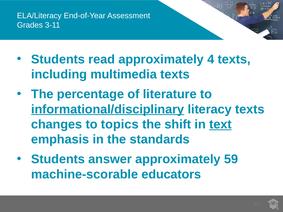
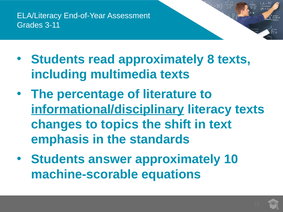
4: 4 -> 8 (211, 59)
text underline: present -> none (220, 124)
59: 59 -> 10 (231, 159)
educators: educators -> equations (171, 174)
